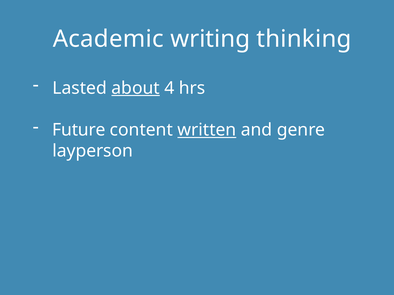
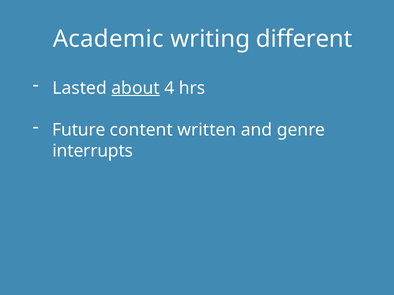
thinking: thinking -> different (304, 39)
written underline: present -> none (207, 130)
layperson: layperson -> interrupts (93, 151)
